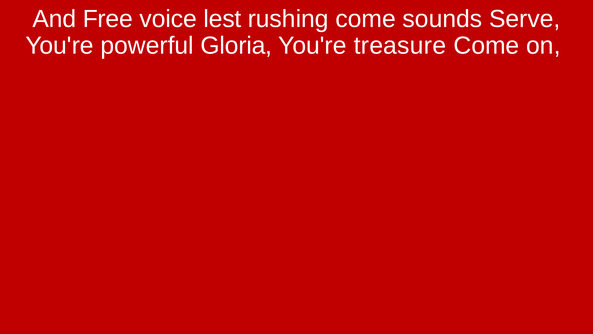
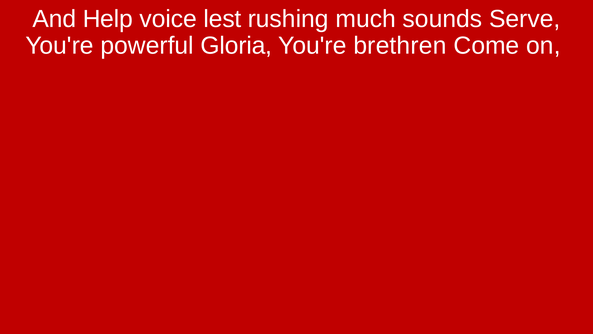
Free: Free -> Help (108, 19)
rushing come: come -> much (366, 19)
treasure: treasure -> brethren (400, 46)
